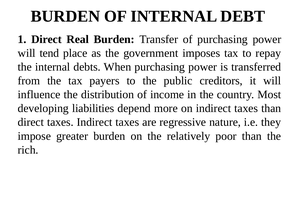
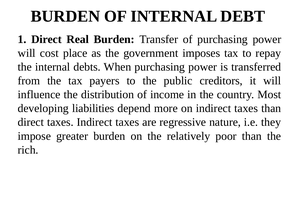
tend: tend -> cost (49, 53)
